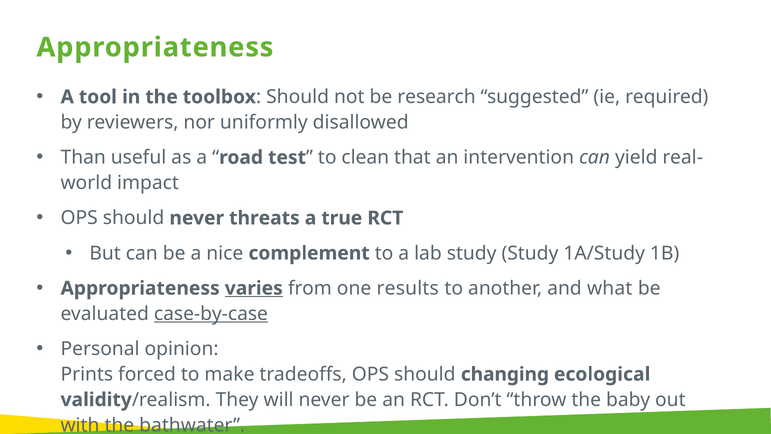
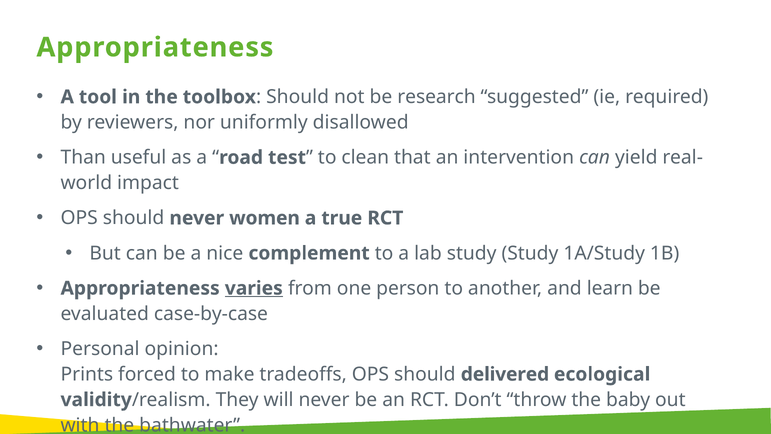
threats: threats -> women (265, 218)
results: results -> person (408, 288)
what: what -> learn (610, 288)
case-by-case underline: present -> none (211, 314)
changing: changing -> delivered (505, 374)
